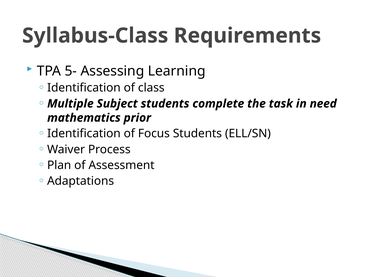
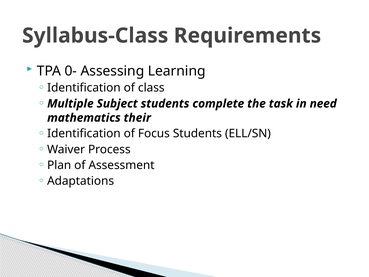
5-: 5- -> 0- (71, 71)
prior: prior -> their (137, 118)
